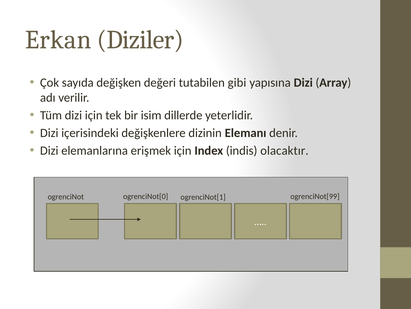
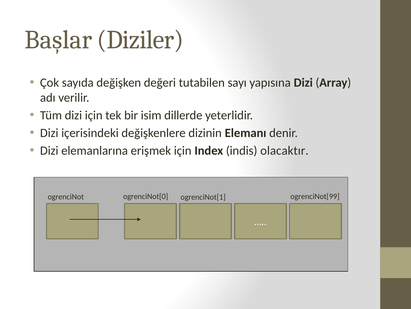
Erkan: Erkan -> Başlar (58, 40)
gibi: gibi -> sayı (237, 82)
